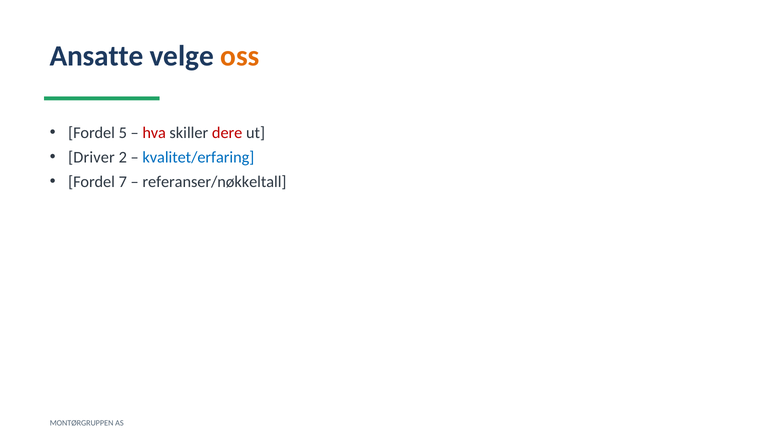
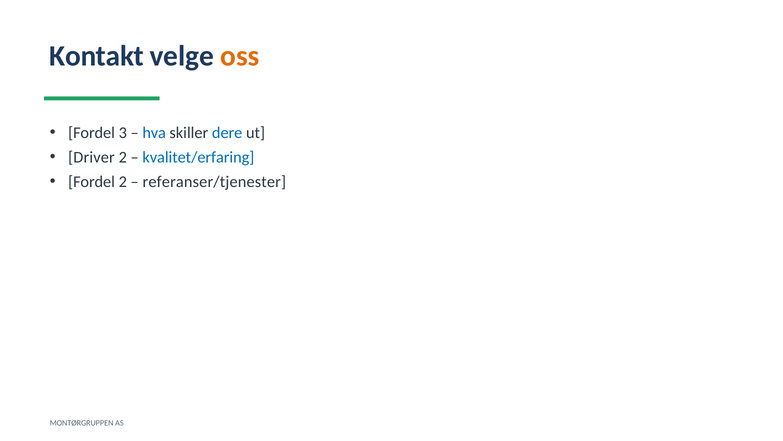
Ansatte: Ansatte -> Kontakt (97, 56)
5: 5 -> 3 (123, 133)
hva colour: red -> blue (154, 133)
dere colour: red -> blue (227, 133)
Fordel 7: 7 -> 2 (123, 182)
referanser/nøkkeltall: referanser/nøkkeltall -> referanser/tjenester (214, 182)
